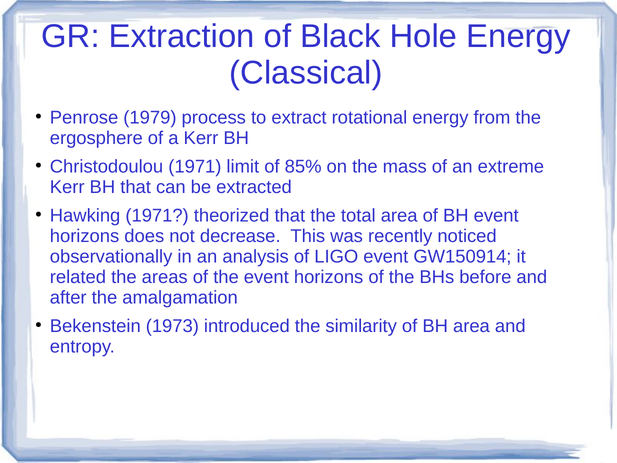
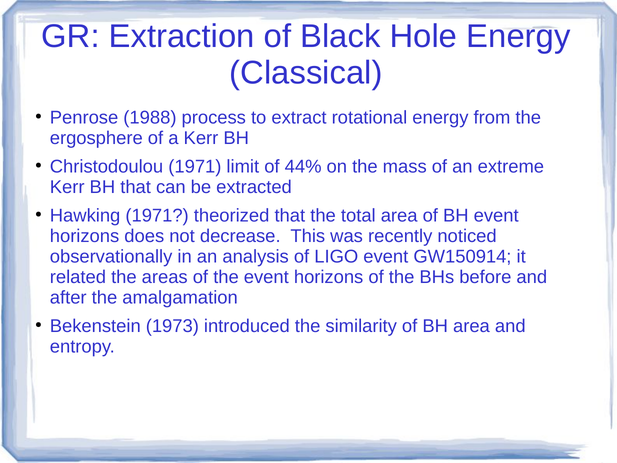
1979: 1979 -> 1988 (150, 118)
85%: 85% -> 44% (303, 167)
